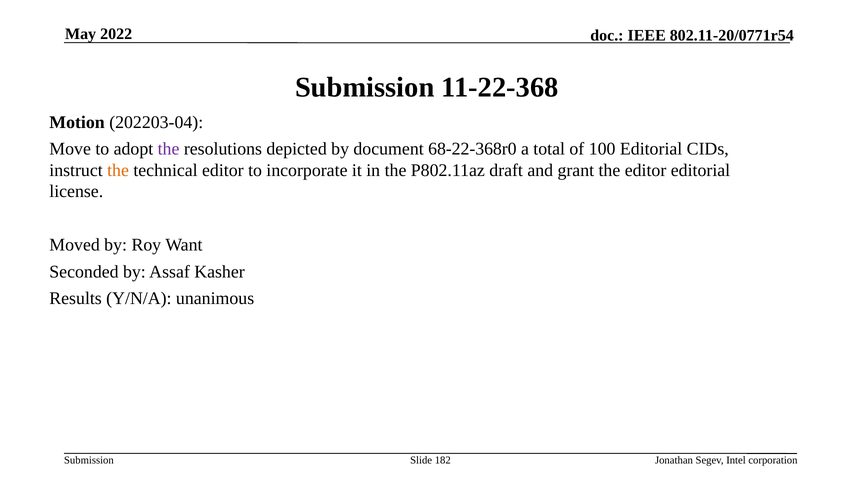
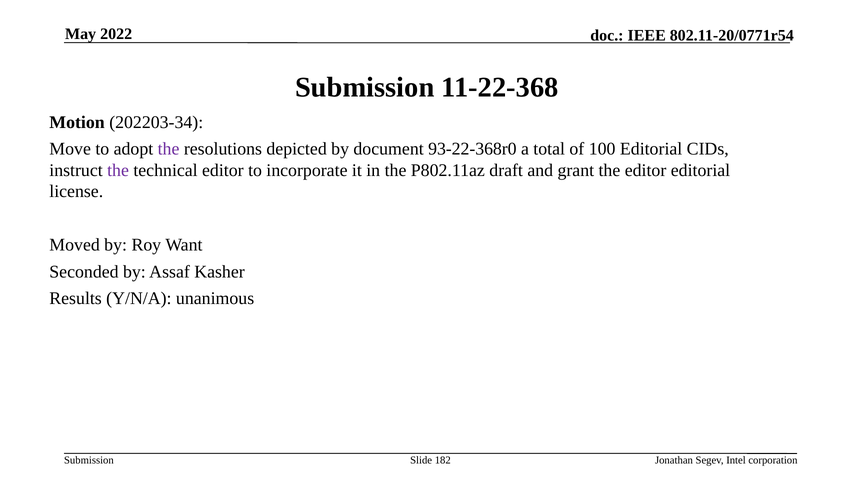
202203-04: 202203-04 -> 202203-34 (156, 122)
68-22-368r0: 68-22-368r0 -> 93-22-368r0 (472, 149)
the colour: orange -> purple (118, 170)
